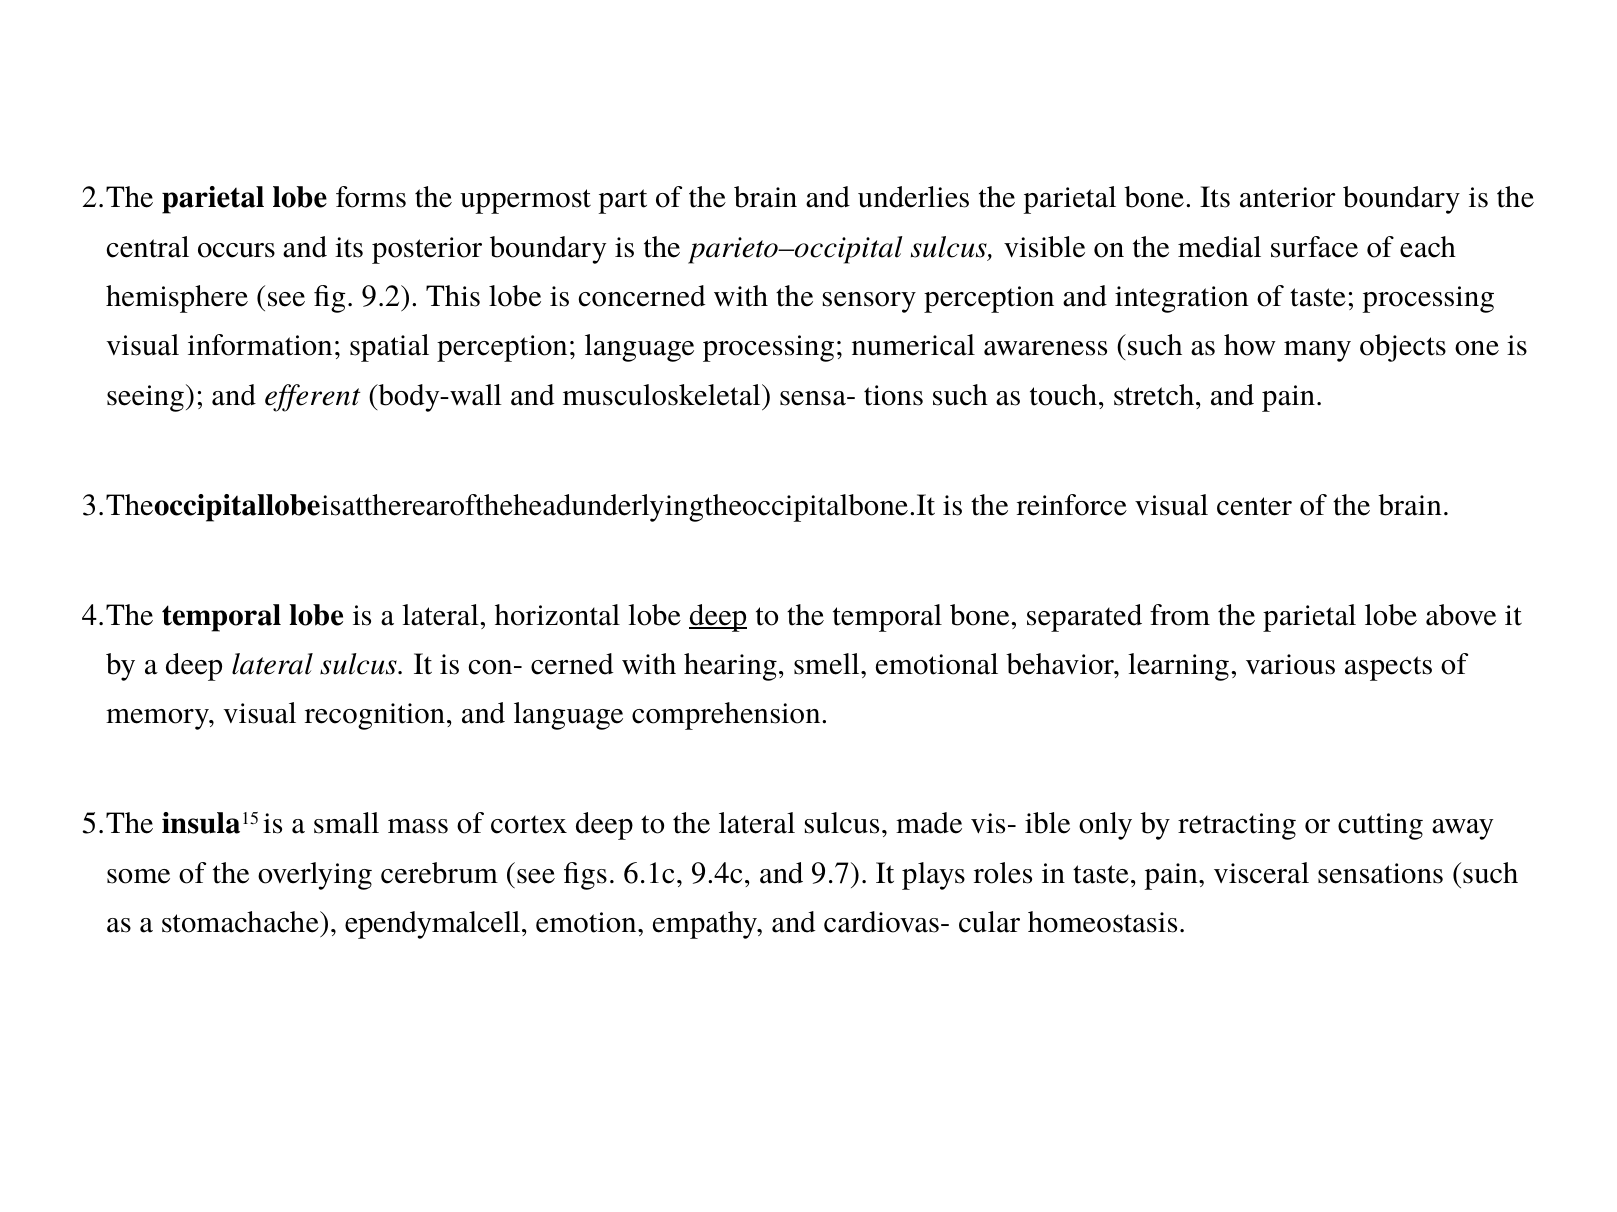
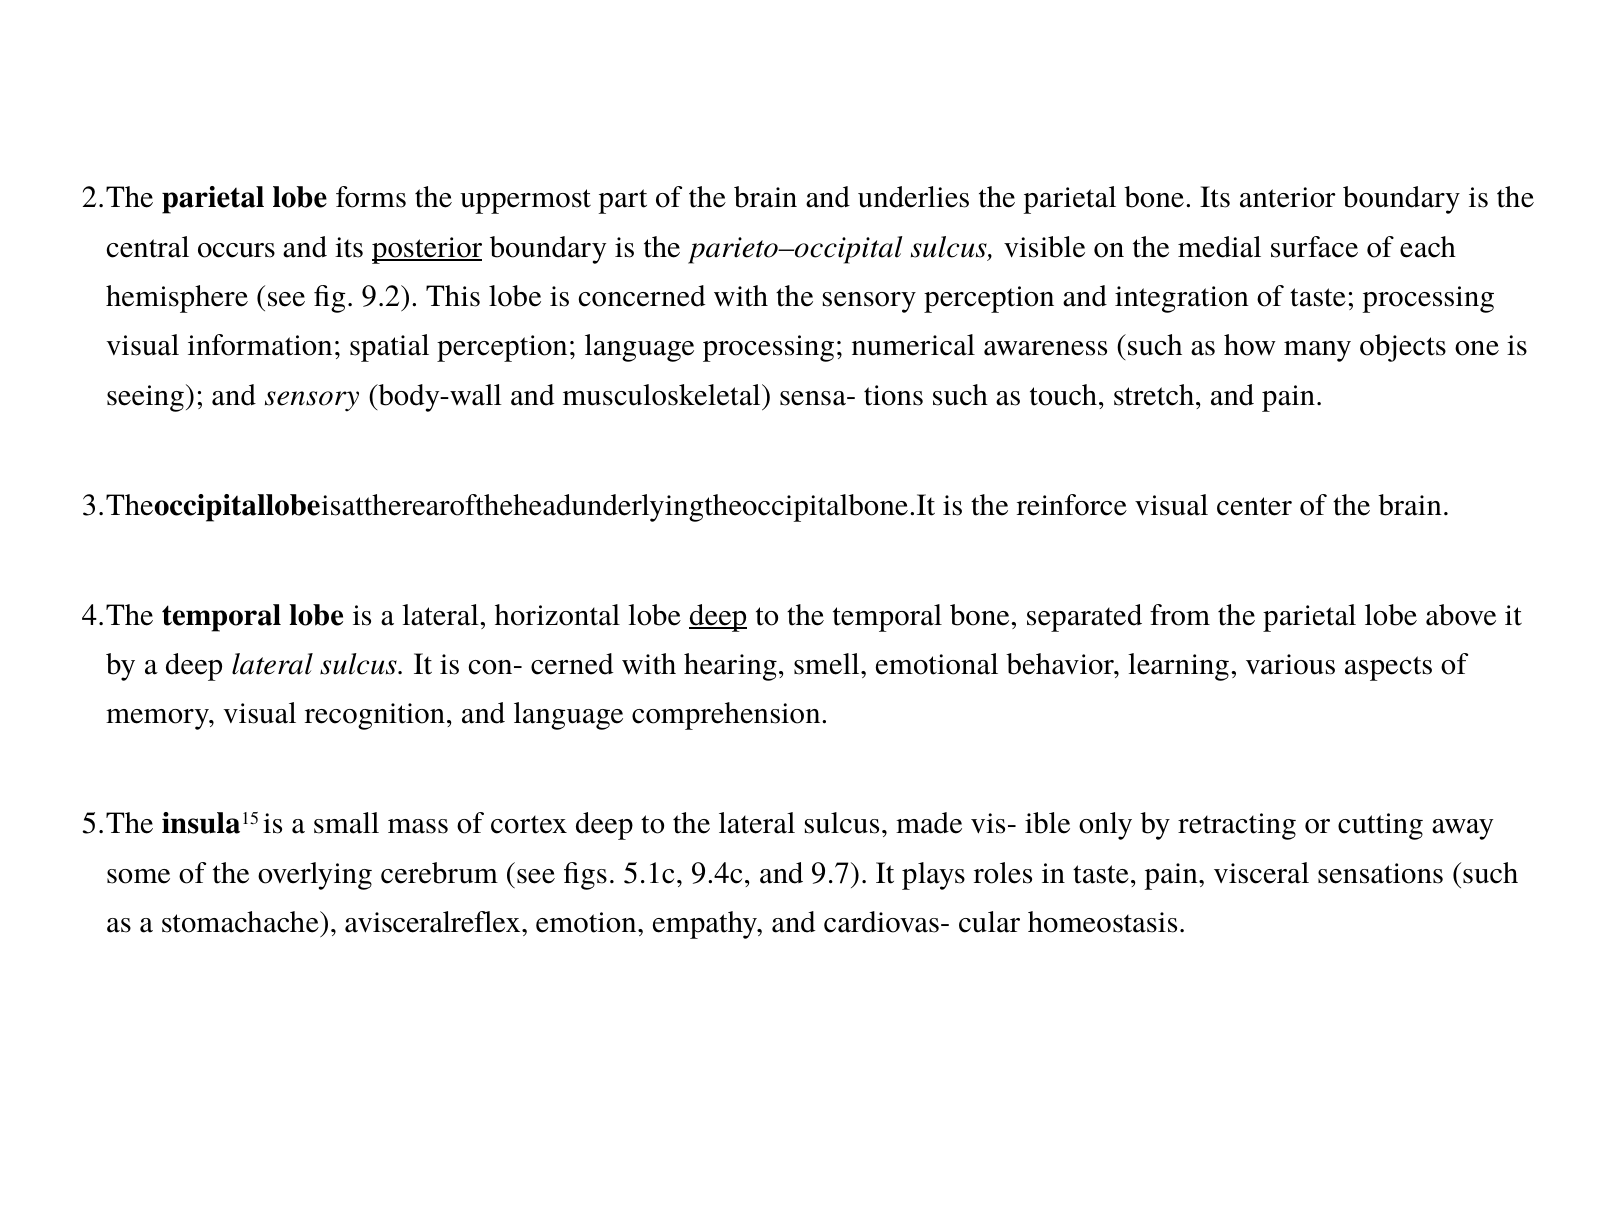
posterior underline: none -> present (427, 247)
and efferent: efferent -> sensory (312, 395)
6.1c: 6.1c -> 5.1c (653, 874)
ependymalcell: ependymalcell -> avisceralreflex (436, 923)
